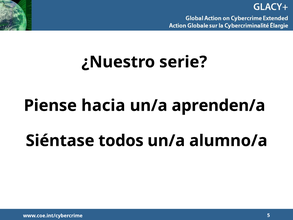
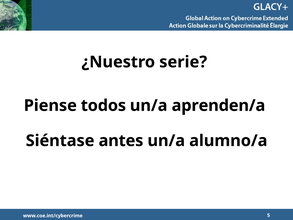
hacia: hacia -> todos (103, 105)
todos: todos -> antes (121, 141)
